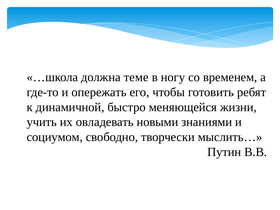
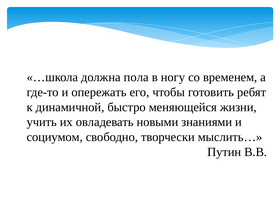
теме: теме -> пола (136, 77)
